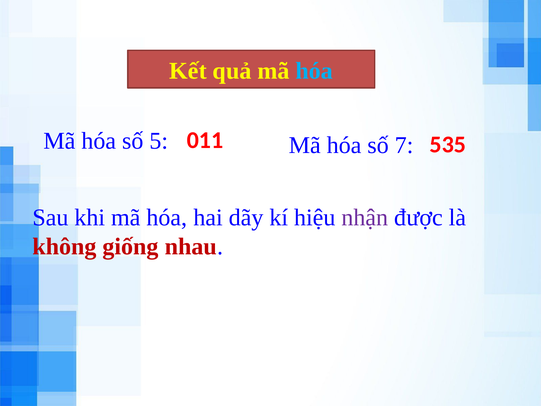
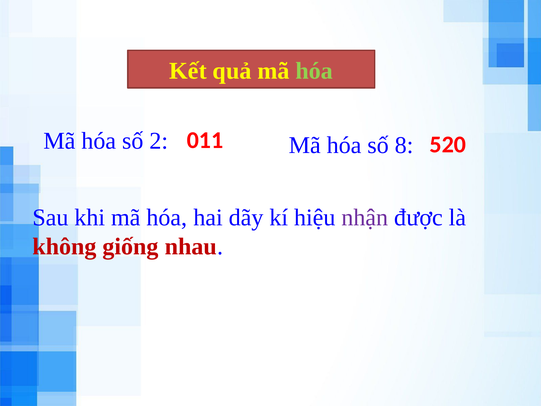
hóa colour: light blue -> light green (314, 71)
5: 5 -> 2 (159, 141)
535: 535 -> 520 (448, 144)
7: 7 -> 8 (404, 145)
